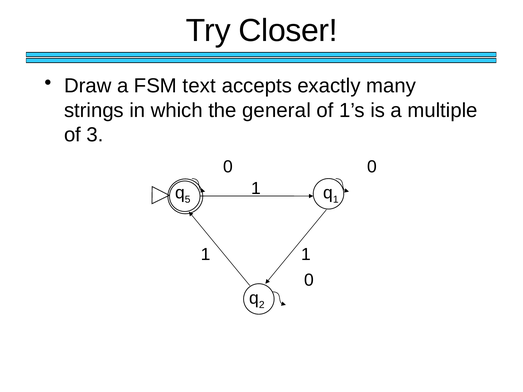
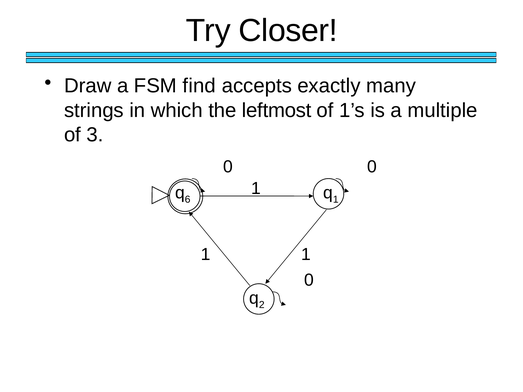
text: text -> find (199, 86)
general: general -> leftmost (277, 110)
5: 5 -> 6 (188, 200)
